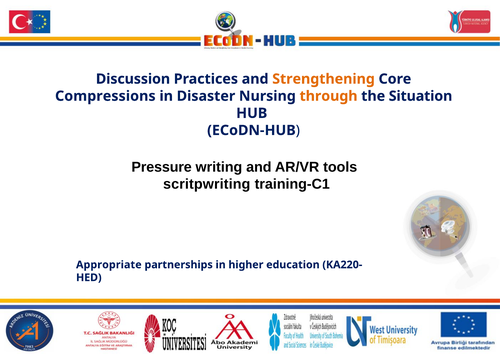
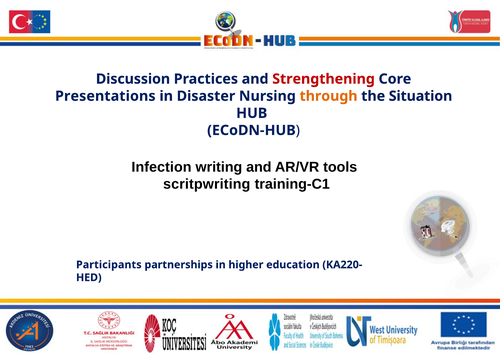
Strengthening colour: orange -> red (324, 79)
Compressions: Compressions -> Presentations (105, 96)
Pressure: Pressure -> Infection (161, 167)
Appropriate: Appropriate -> Participants (109, 264)
